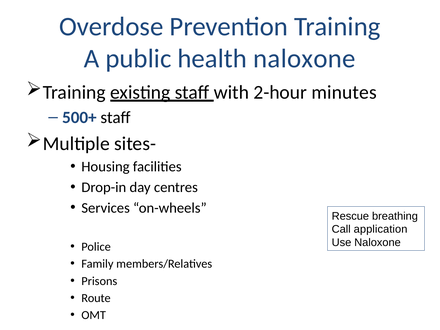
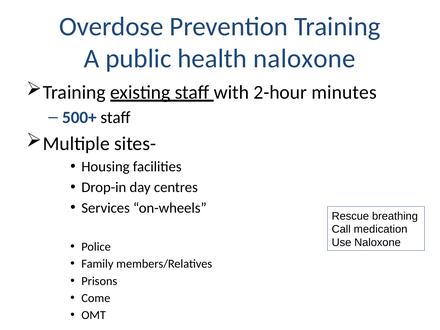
application: application -> medication (381, 229)
Route: Route -> Come (96, 298)
